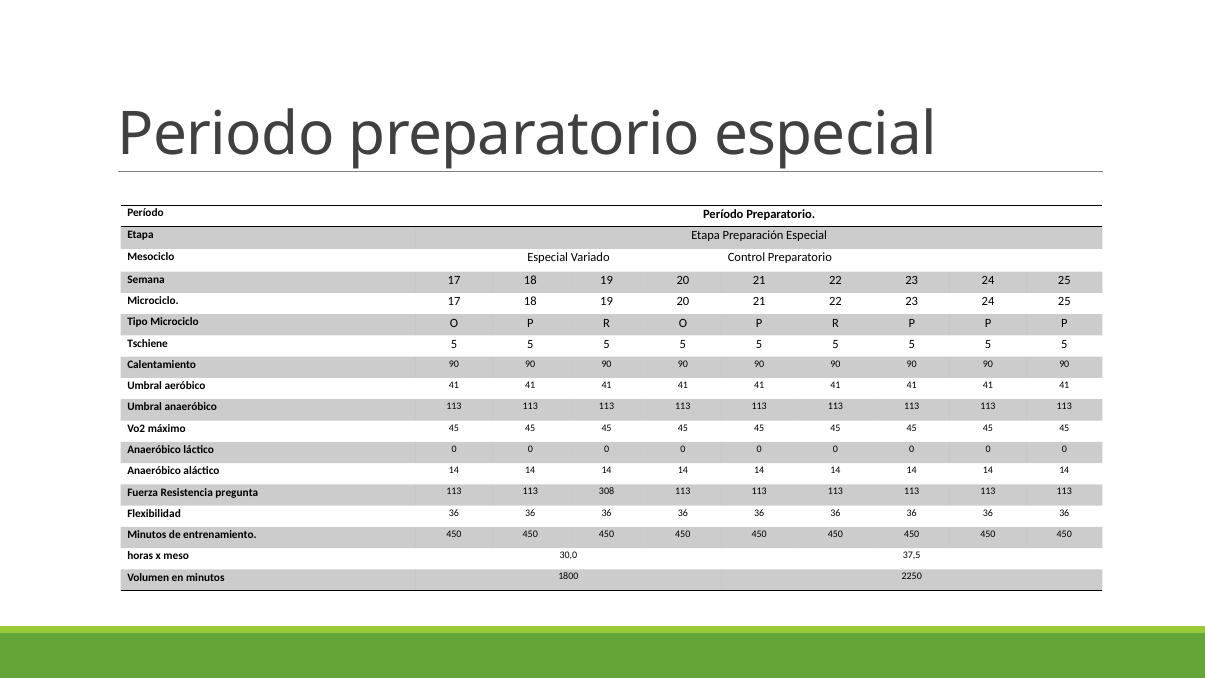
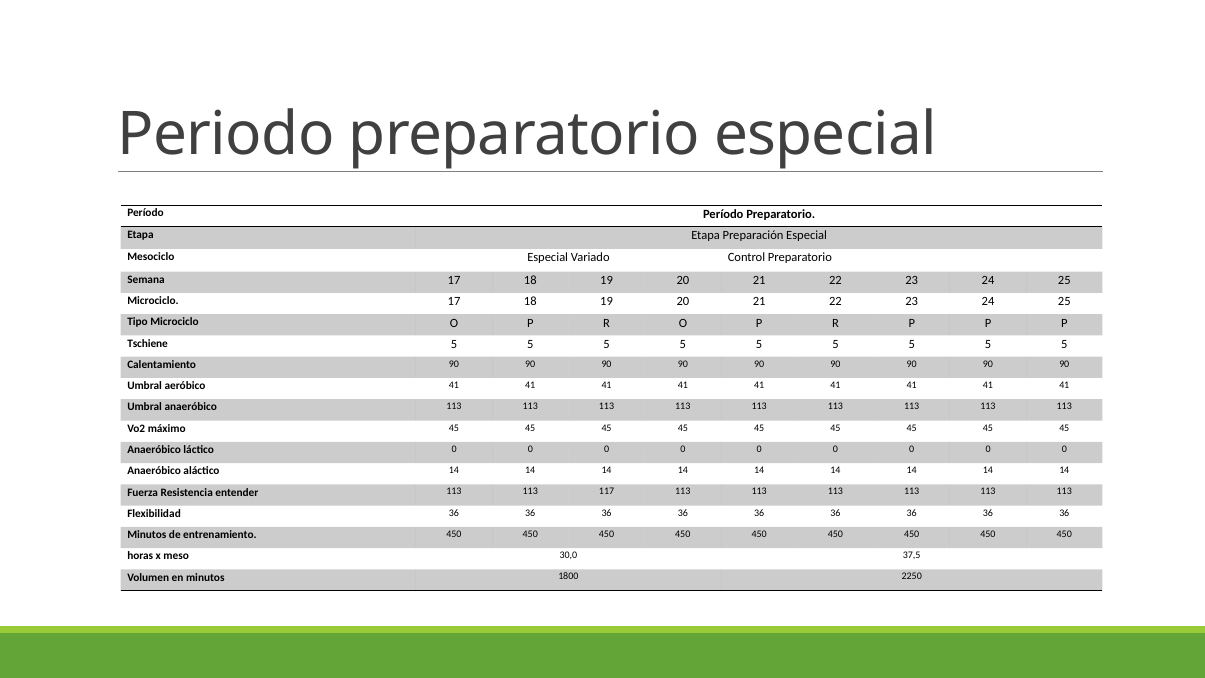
pregunta: pregunta -> entender (237, 492)
308: 308 -> 117 (607, 491)
